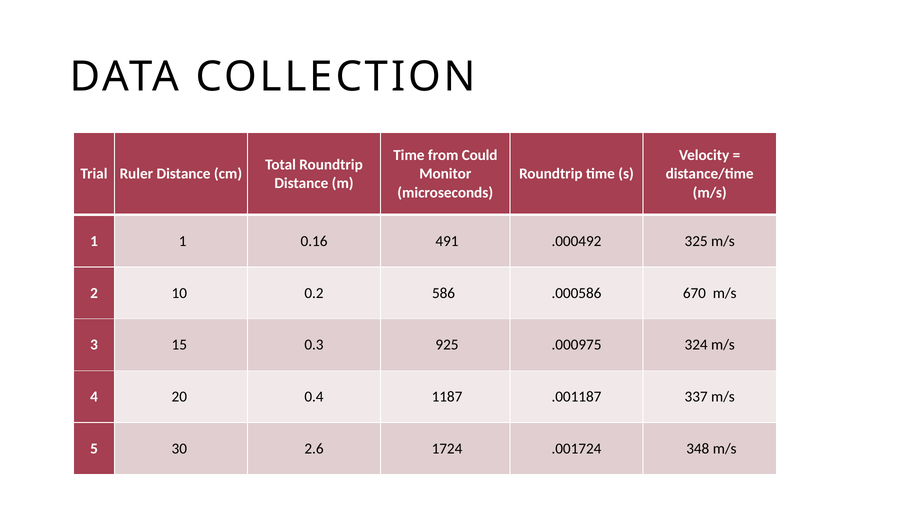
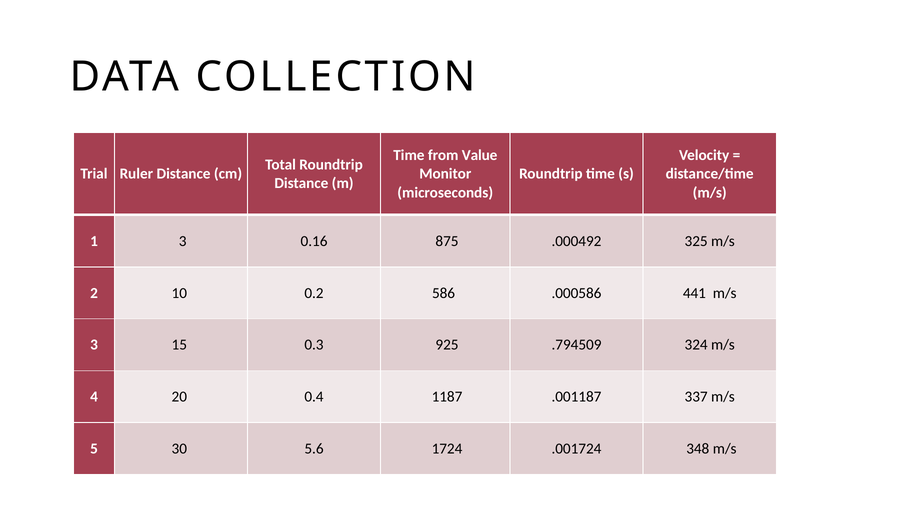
Could: Could -> Value (480, 155)
1 1: 1 -> 3 (183, 241)
491: 491 -> 875 (447, 241)
670: 670 -> 441 (694, 293)
.000975: .000975 -> .794509 (576, 345)
2.6: 2.6 -> 5.6 (314, 448)
